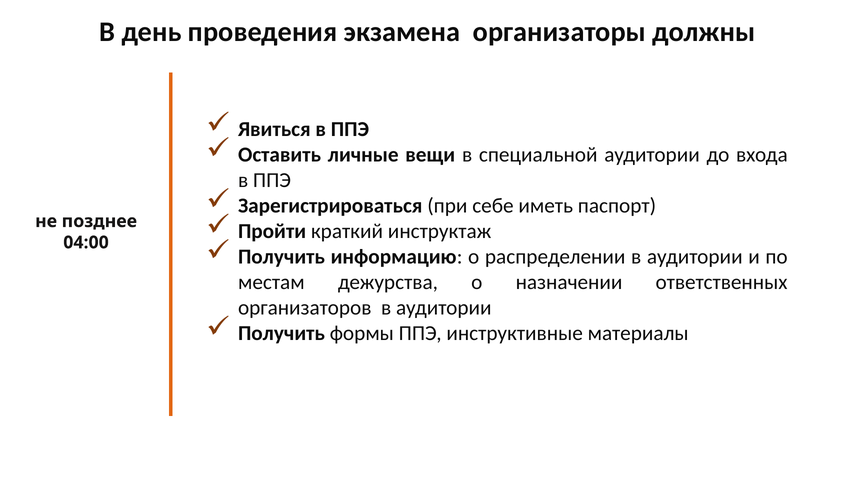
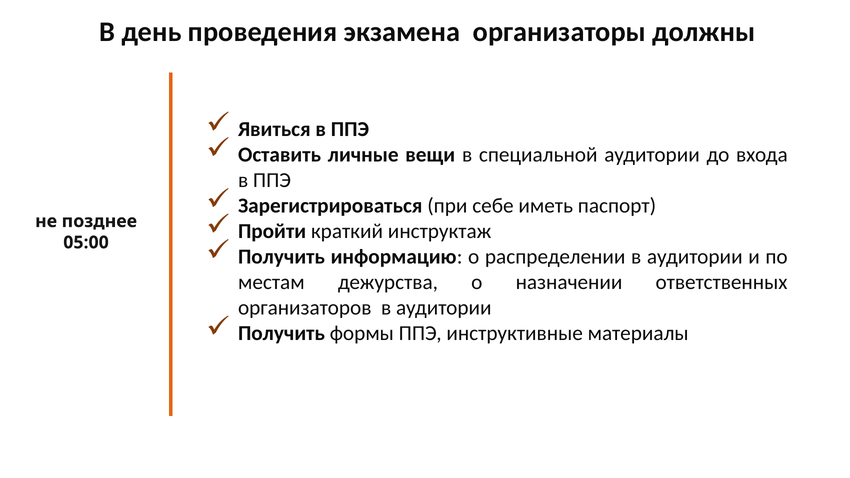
04:00: 04:00 -> 05:00 (86, 243)
